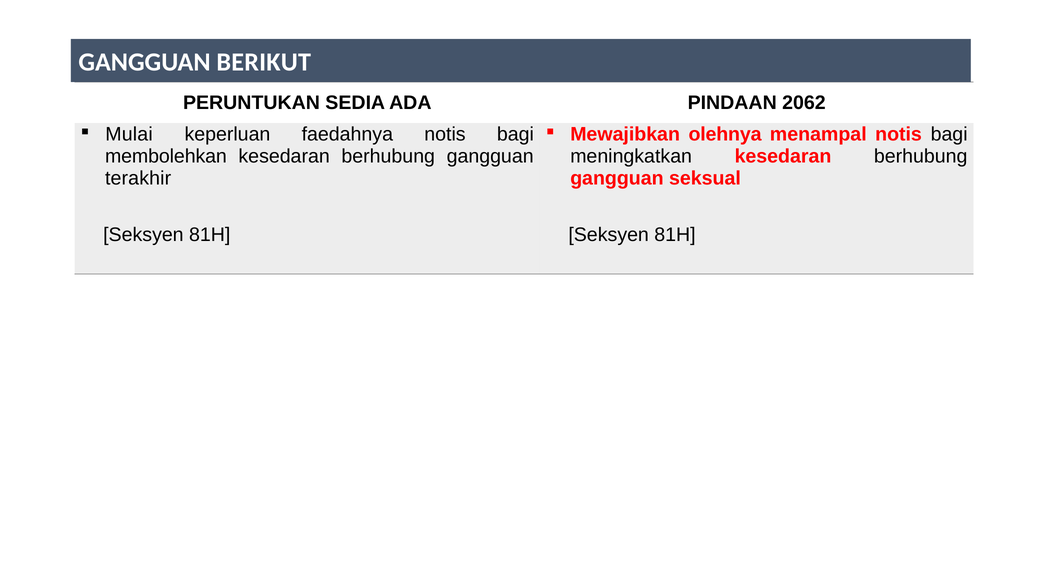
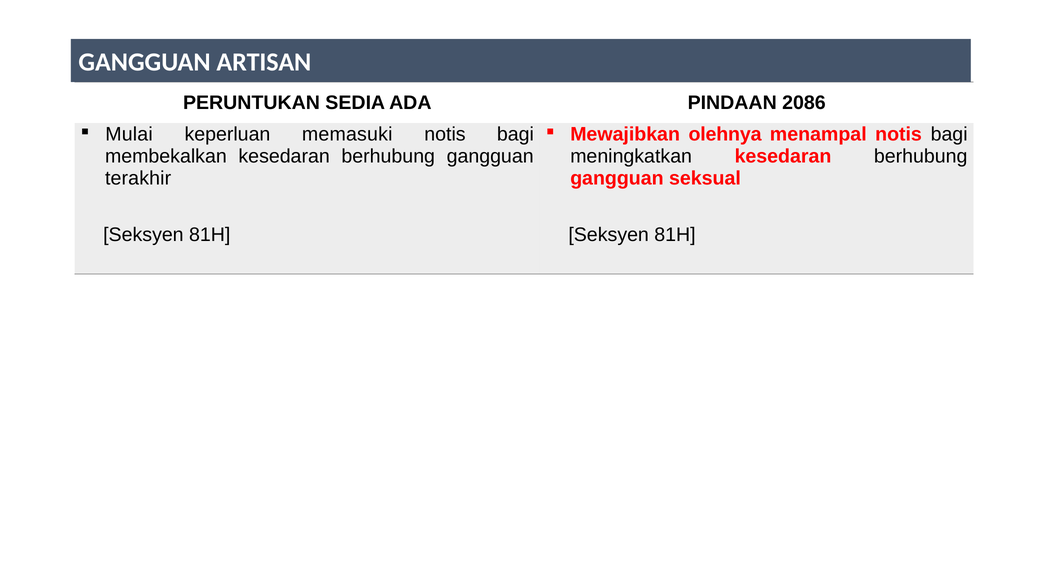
BERIKUT: BERIKUT -> ARTISAN (264, 62)
2062: 2062 -> 2086 (804, 103)
faedahnya: faedahnya -> memasuki (347, 134)
membolehkan: membolehkan -> membekalkan (166, 156)
